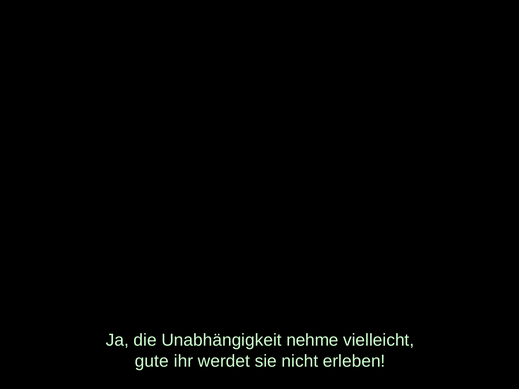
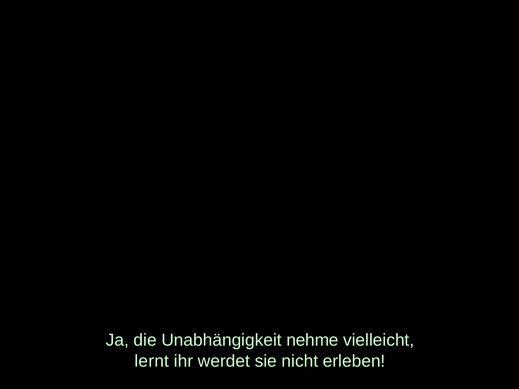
gute: gute -> lernt (152, 361)
